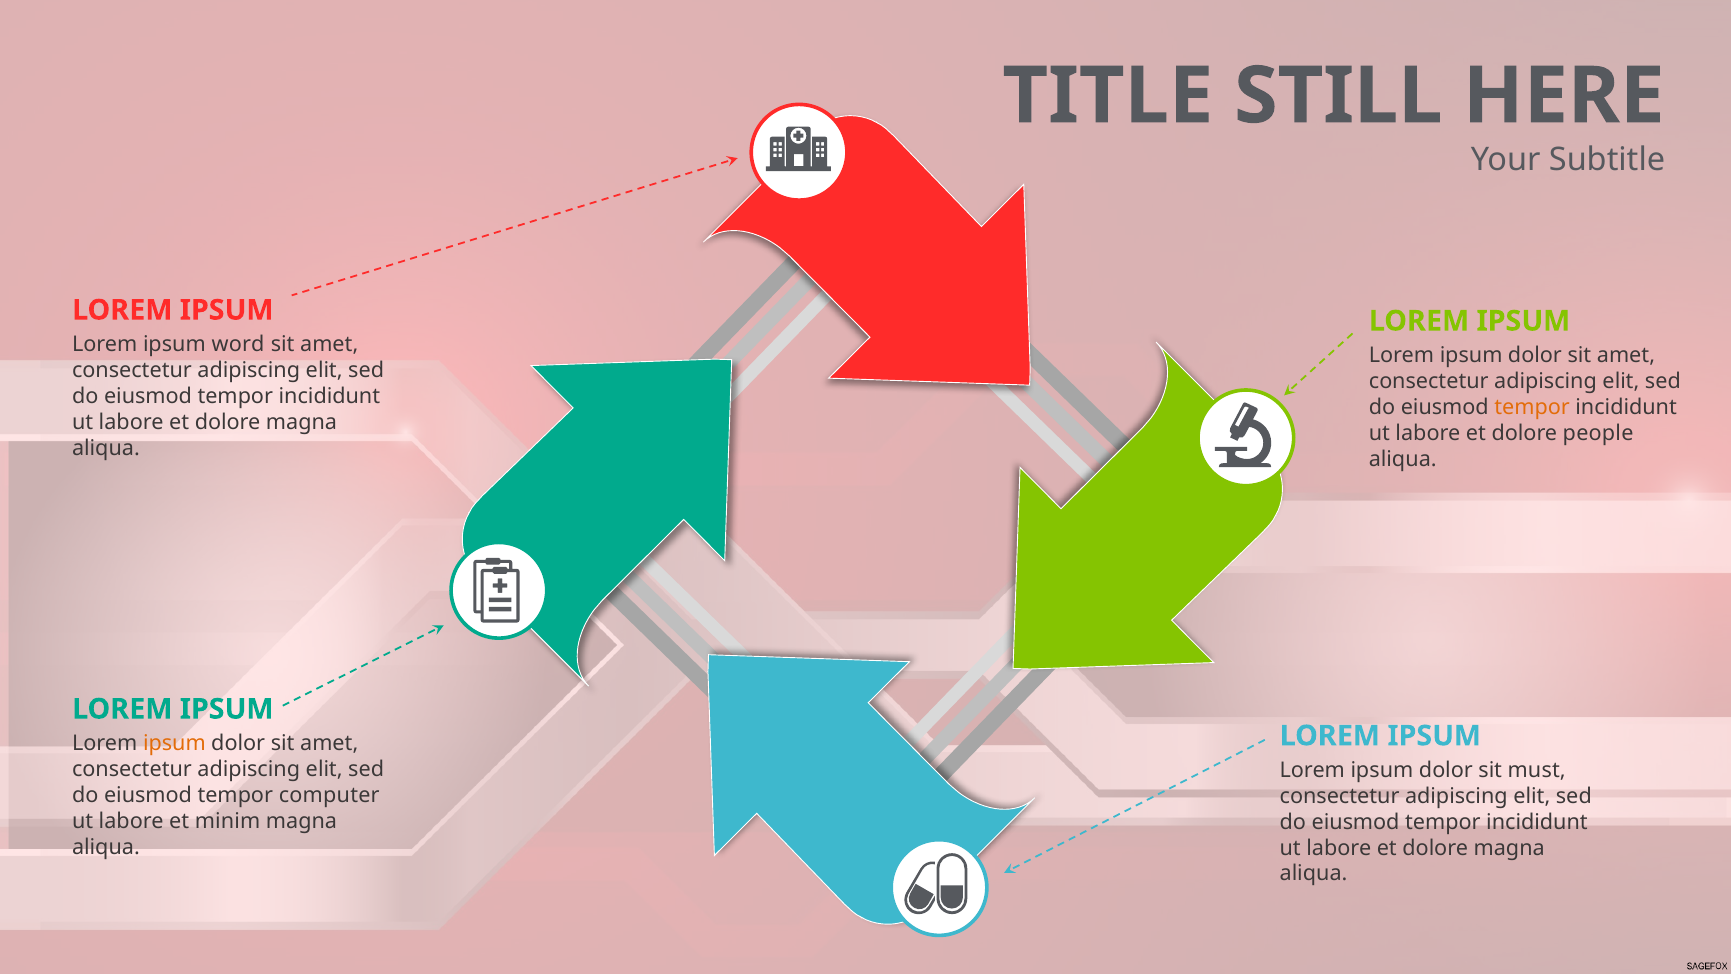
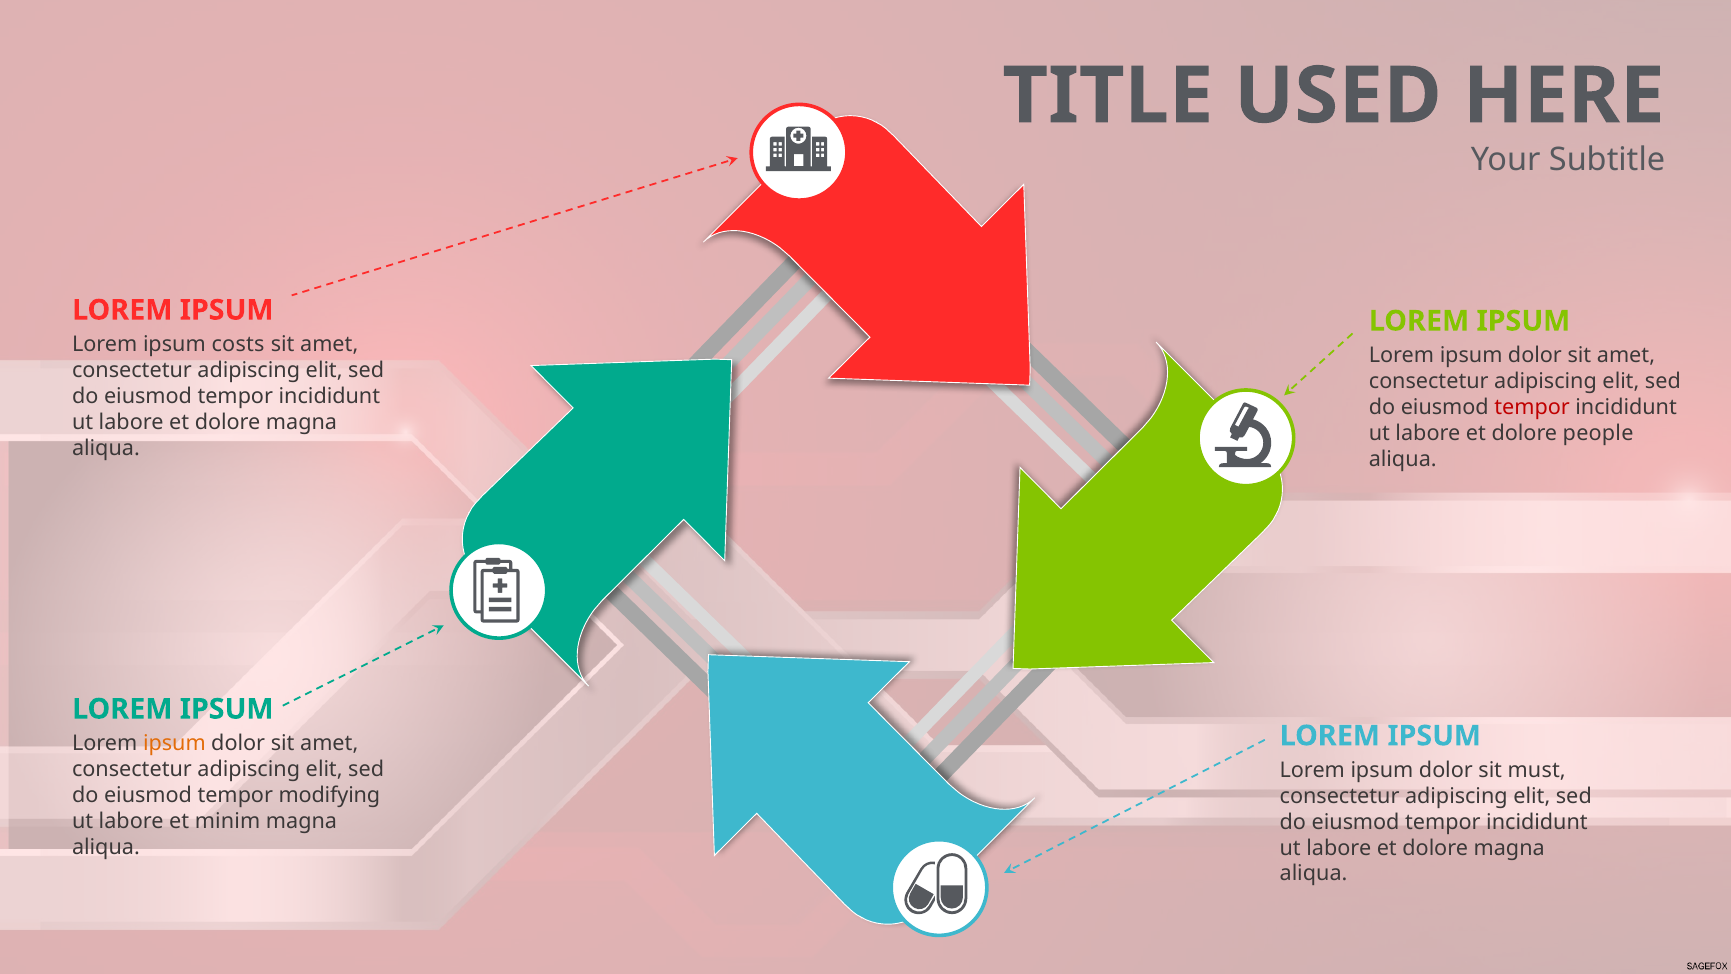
STILL: STILL -> USED (1338, 96)
word: word -> costs (238, 344)
tempor colour: orange -> red (1532, 407)
computer: computer -> modifying (329, 795)
